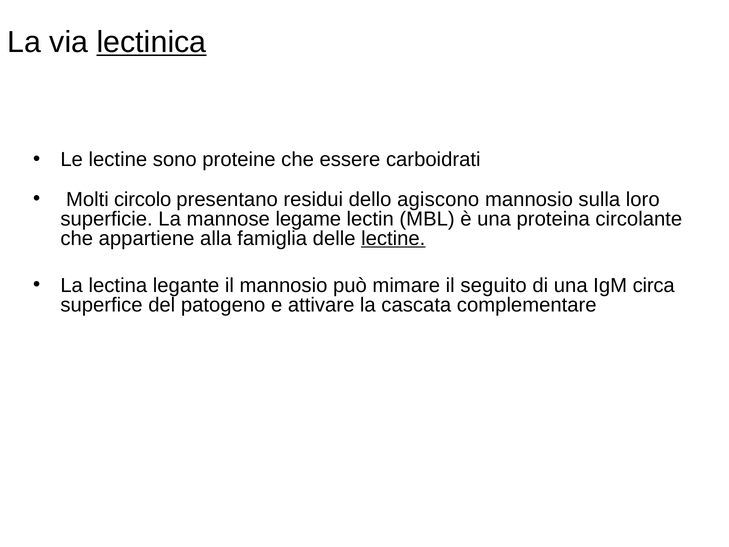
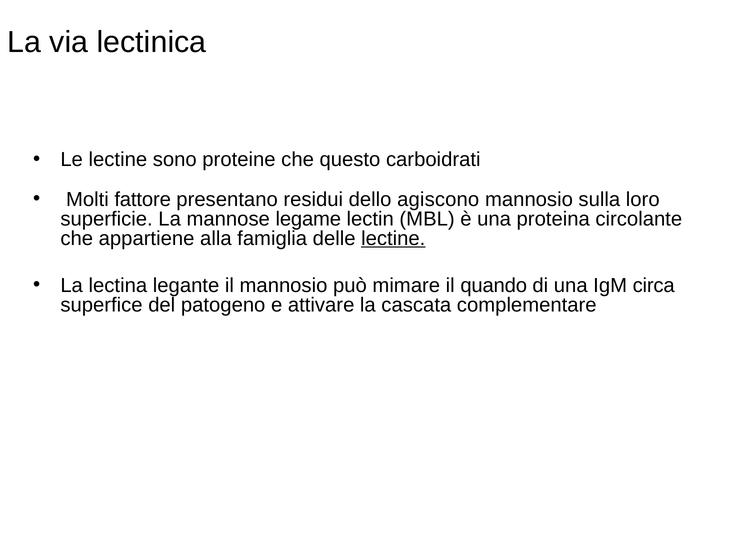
lectinica underline: present -> none (151, 42)
essere: essere -> questo (350, 160)
circolo: circolo -> fattore (143, 199)
seguito: seguito -> quando (494, 285)
